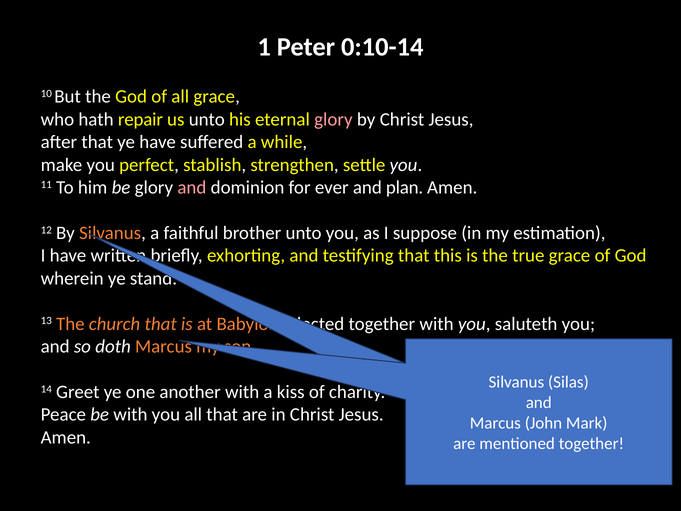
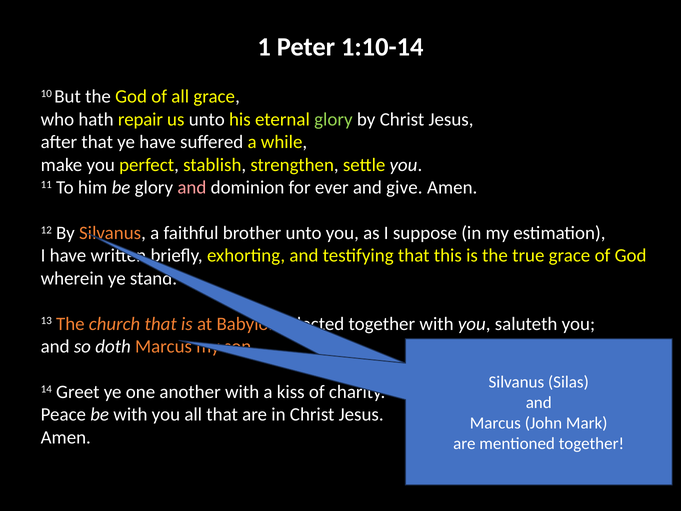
0:10-14: 0:10-14 -> 1:10-14 (382, 47)
glory colour: pink -> light green (333, 119)
plan: plan -> give (404, 187)
